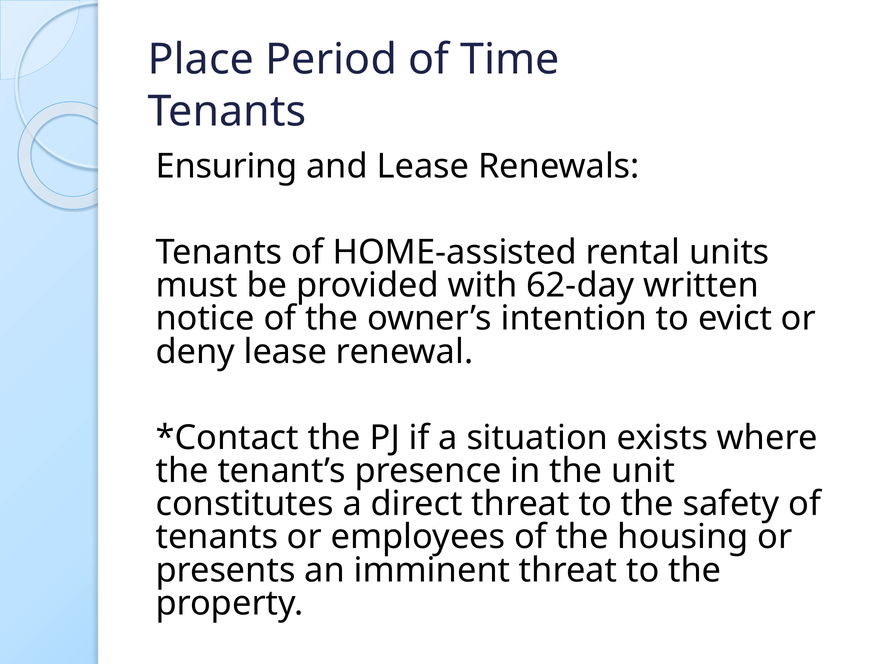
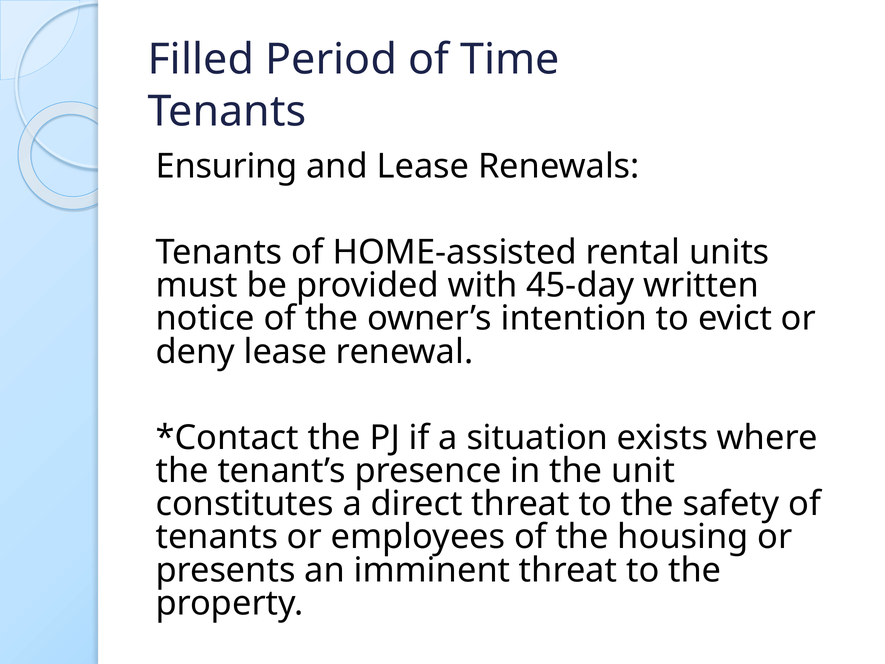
Place: Place -> Filled (201, 60)
62-day: 62-day -> 45-day (580, 285)
